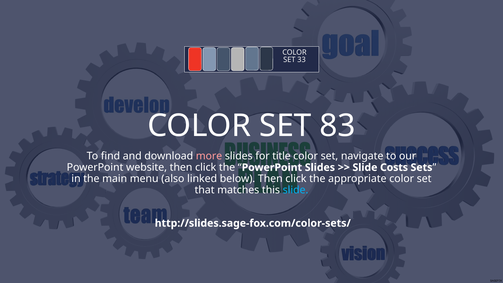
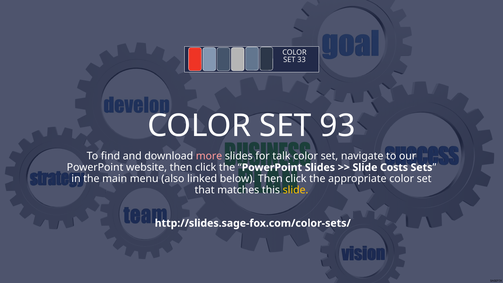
83: 83 -> 93 (338, 126)
title: title -> talk (281, 156)
slide colour: light blue -> yellow (296, 190)
